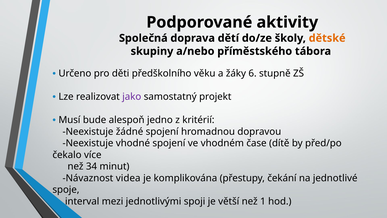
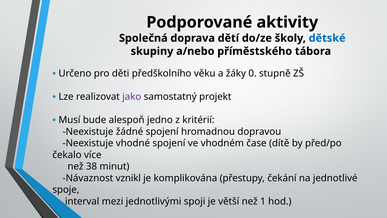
dětské colour: orange -> blue (327, 38)
6: 6 -> 0 (253, 73)
34: 34 -> 38 (91, 166)
videa: videa -> vznikl (128, 178)
